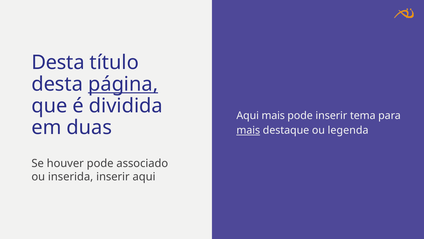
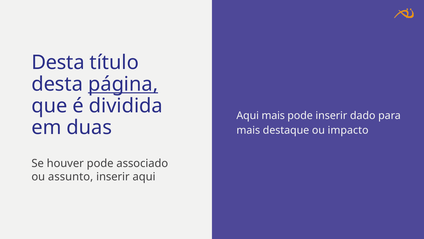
tema: tema -> dado (363, 116)
mais underline: present -> none (248, 130)
legenda: legenda -> impacto (348, 130)
inserida: inserida -> assunto (71, 176)
